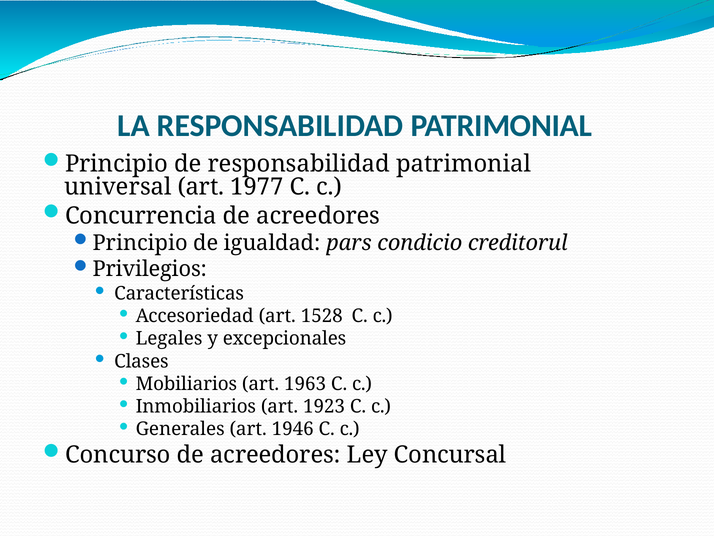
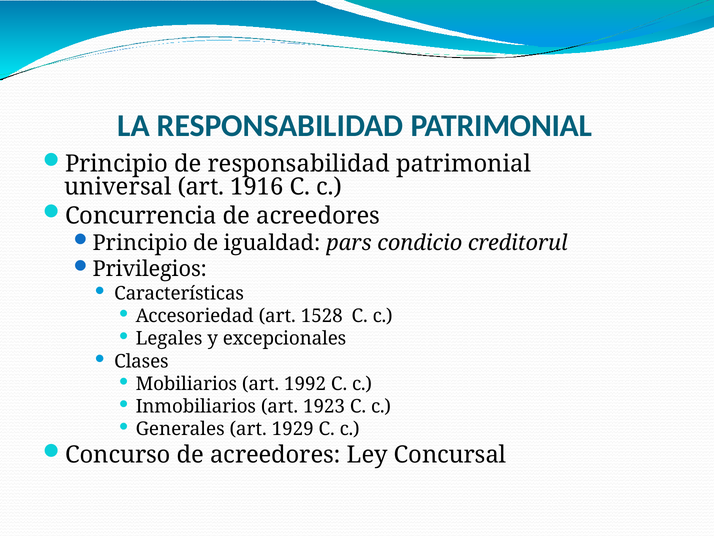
1977: 1977 -> 1916 (257, 187)
1963: 1963 -> 1992 (305, 384)
1946: 1946 -> 1929 (293, 429)
